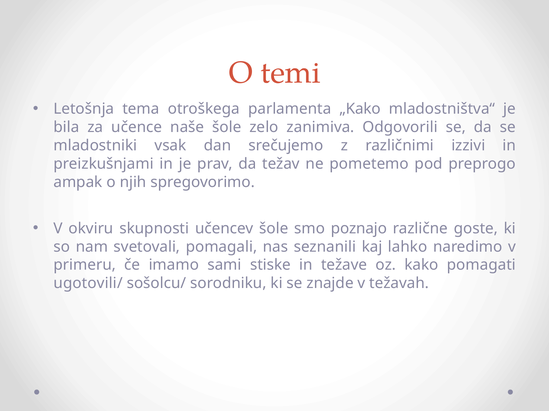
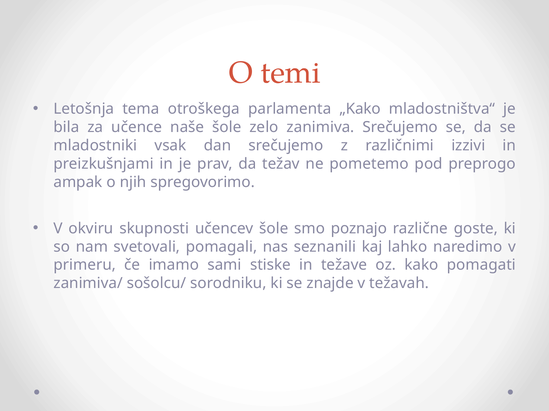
zanimiva Odgovorili: Odgovorili -> Srečujemo (400, 127)
ugotovili/: ugotovili/ -> zanimiva/ (88, 284)
